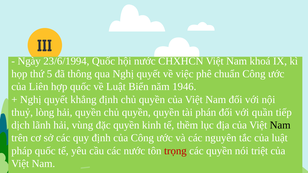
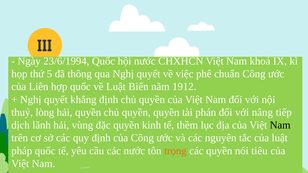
1946: 1946 -> 1912 (184, 87)
quần: quần -> nâng (262, 112)
trọng colour: red -> orange (175, 151)
triệt: triệt -> tiêu (259, 151)
